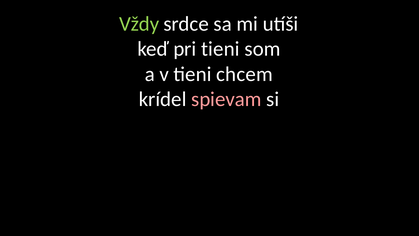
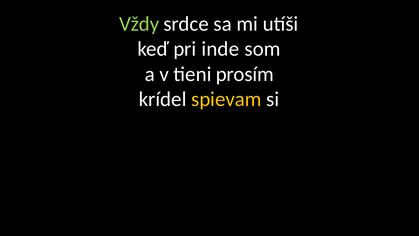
pri tieni: tieni -> inde (220, 49)
chcem: chcem -> prosím (245, 74)
spievam colour: pink -> yellow (226, 99)
